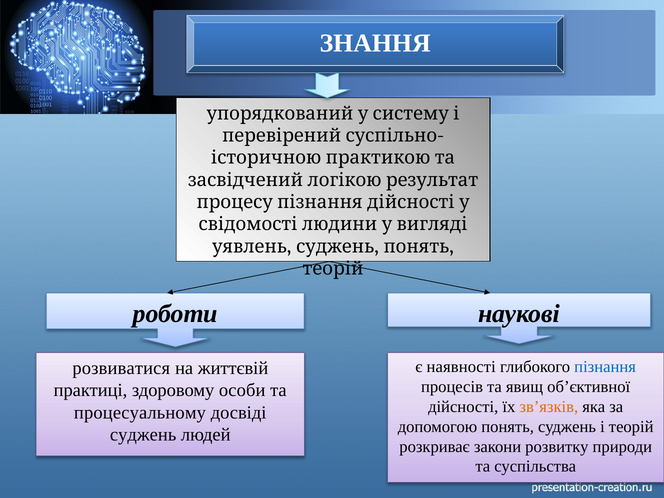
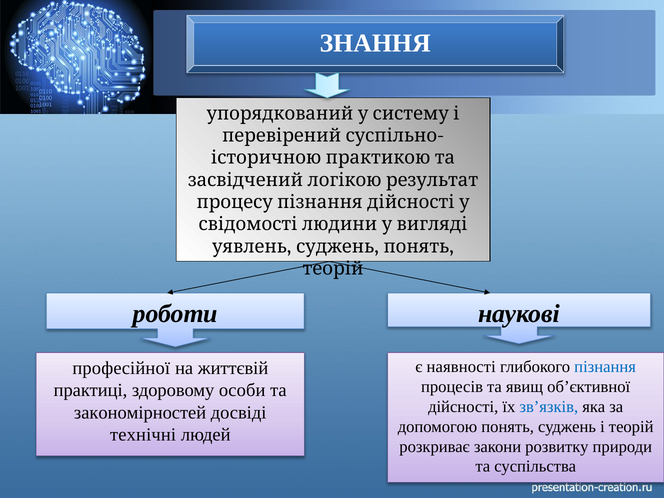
розвиватися: розвиватися -> професійної (121, 368)
зв’язків colour: orange -> blue (549, 407)
процесуальному: процесуальному -> закономірностей (140, 412)
суджень: суджень -> технічні (143, 435)
